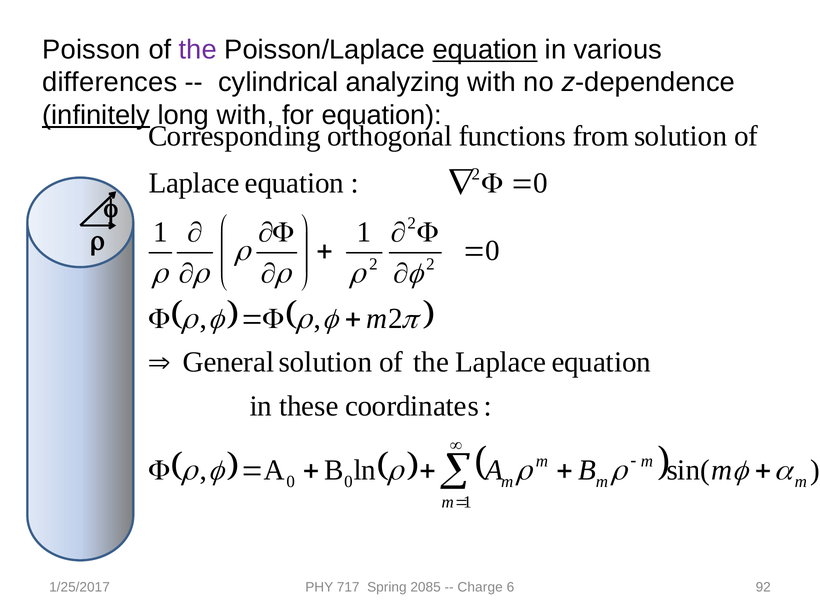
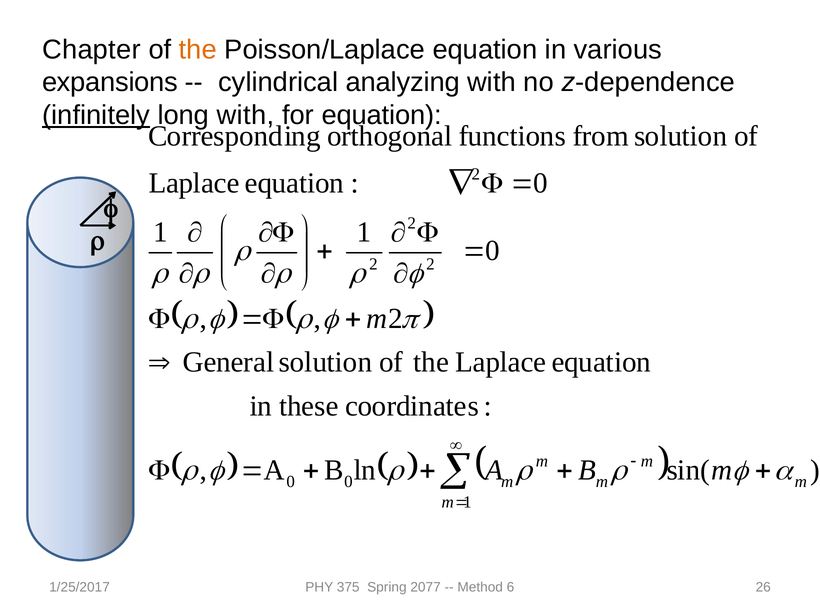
Poisson: Poisson -> Chapter (91, 50)
the colour: purple -> orange (198, 50)
equation underline: present -> none (485, 50)
differences: differences -> expansions (110, 82)
717: 717 -> 375 (348, 587)
2085: 2085 -> 2077 (426, 587)
Charge: Charge -> Method (480, 587)
92: 92 -> 26 (763, 587)
